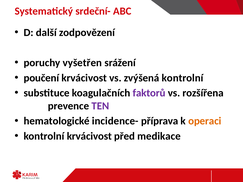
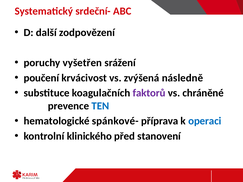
zvýšená kontrolní: kontrolní -> následně (182, 78)
rozšířena: rozšířena -> chráněné (203, 93)
TEN colour: purple -> blue (100, 106)
incidence-: incidence- -> spánkové- (115, 121)
operaci colour: orange -> blue (205, 121)
kontrolní krvácivost: krvácivost -> klinického (89, 136)
medikace: medikace -> stanovení (159, 136)
